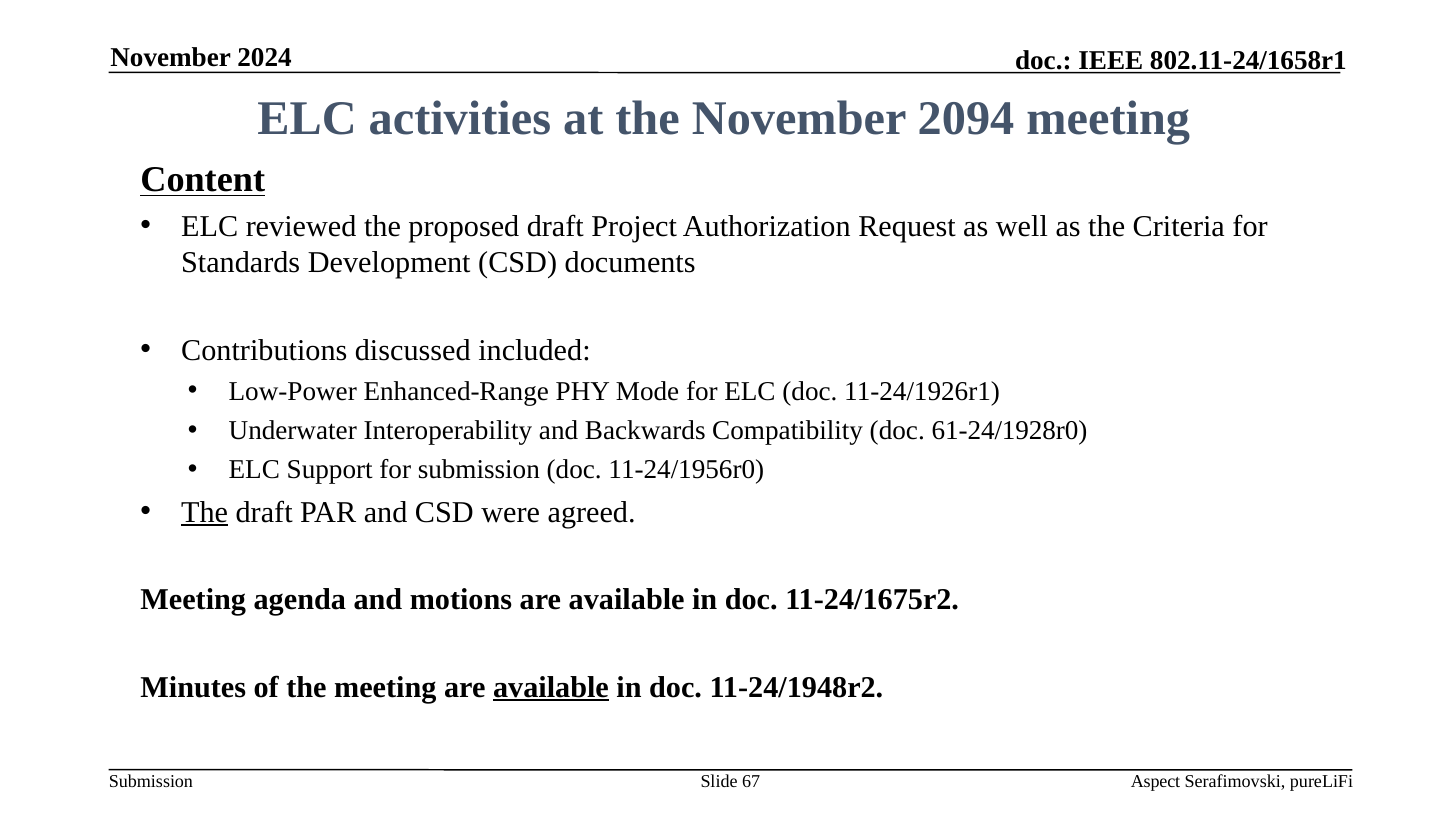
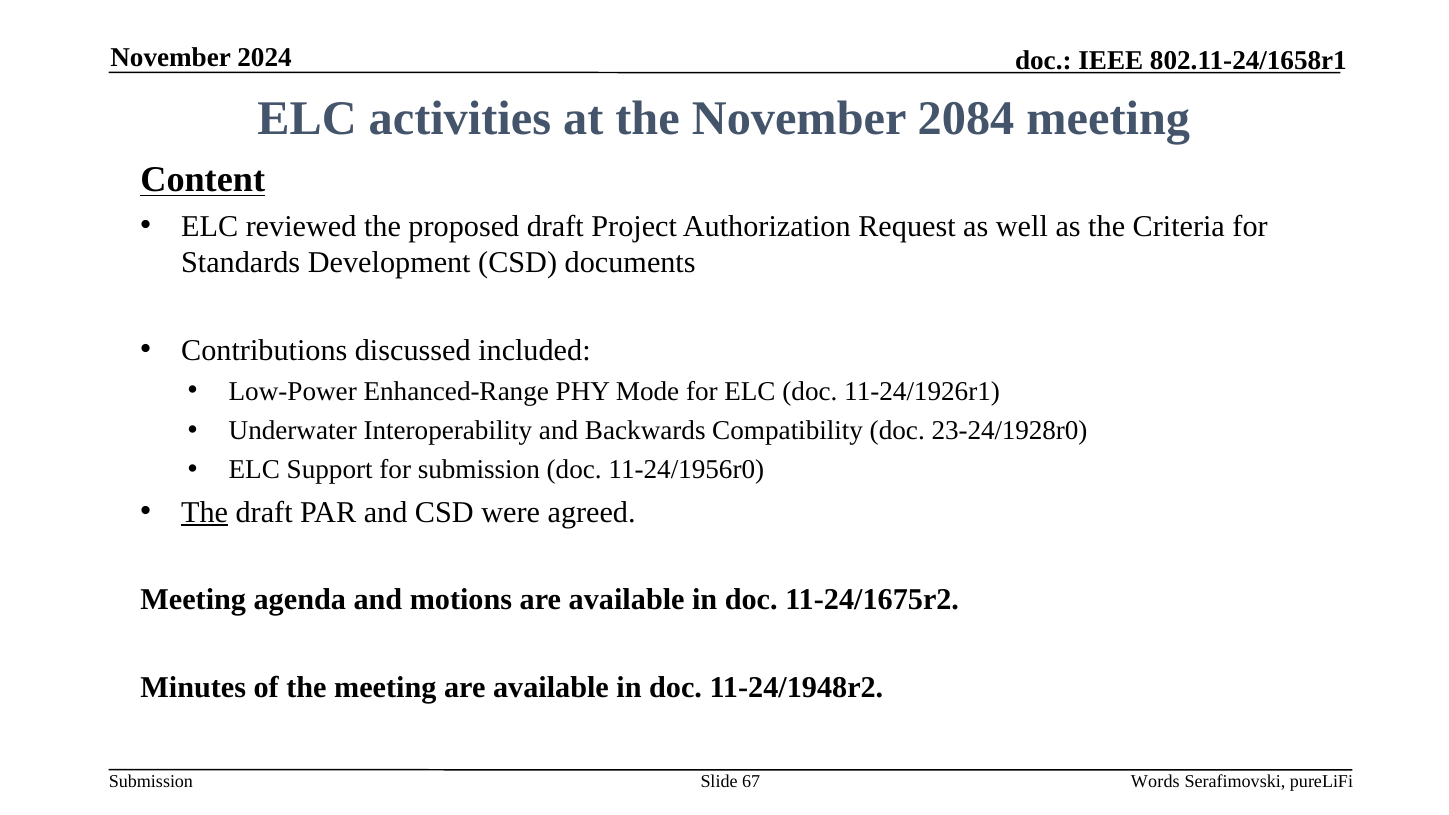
2094: 2094 -> 2084 (966, 119)
61-24/1928r0: 61-24/1928r0 -> 23-24/1928r0 (1010, 431)
available underline: present -> none (551, 687)
Aspect: Aspect -> Words (1155, 782)
